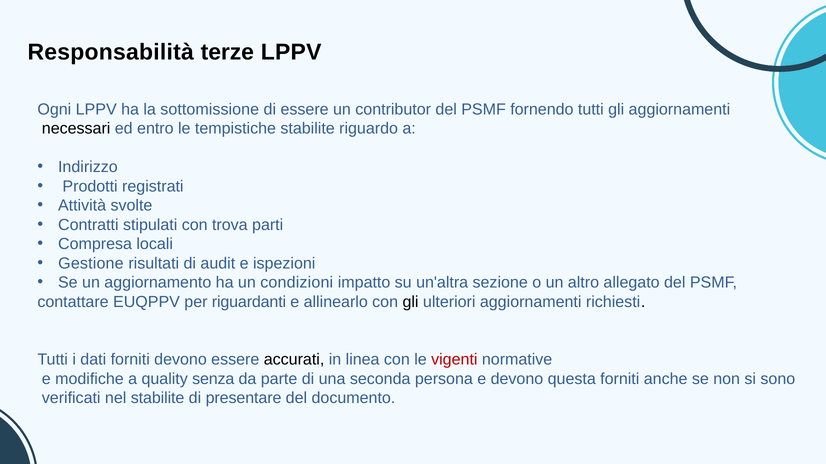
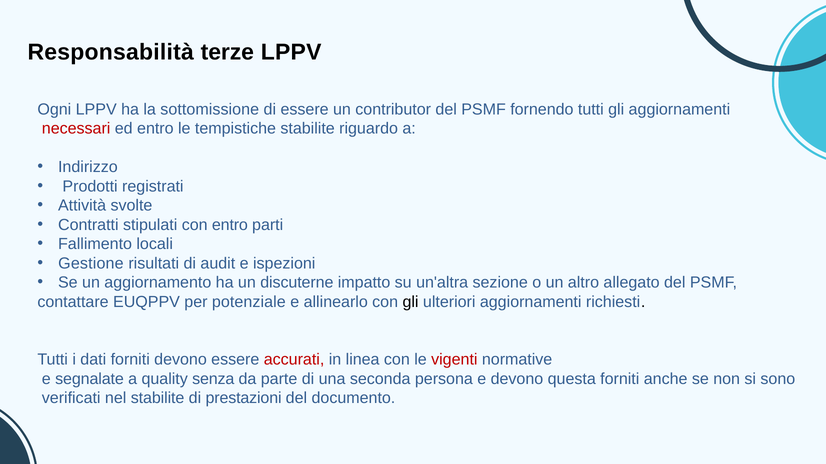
necessari colour: black -> red (76, 129)
con trova: trova -> entro (230, 225)
Compresa: Compresa -> Fallimento (95, 244)
condizioni: condizioni -> discuterne (297, 283)
riguardanti: riguardanti -> potenziale (249, 302)
accurati colour: black -> red (294, 360)
modifiche: modifiche -> segnalate (90, 379)
presentare: presentare -> prestazioni (244, 399)
